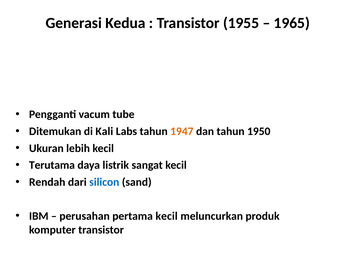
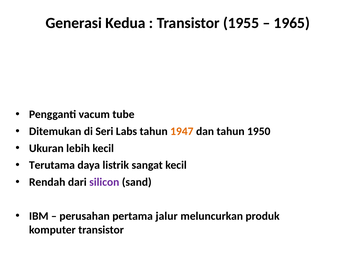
Kali: Kali -> Seri (104, 131)
silicon colour: blue -> purple (104, 182)
pertama kecil: kecil -> jalur (167, 216)
